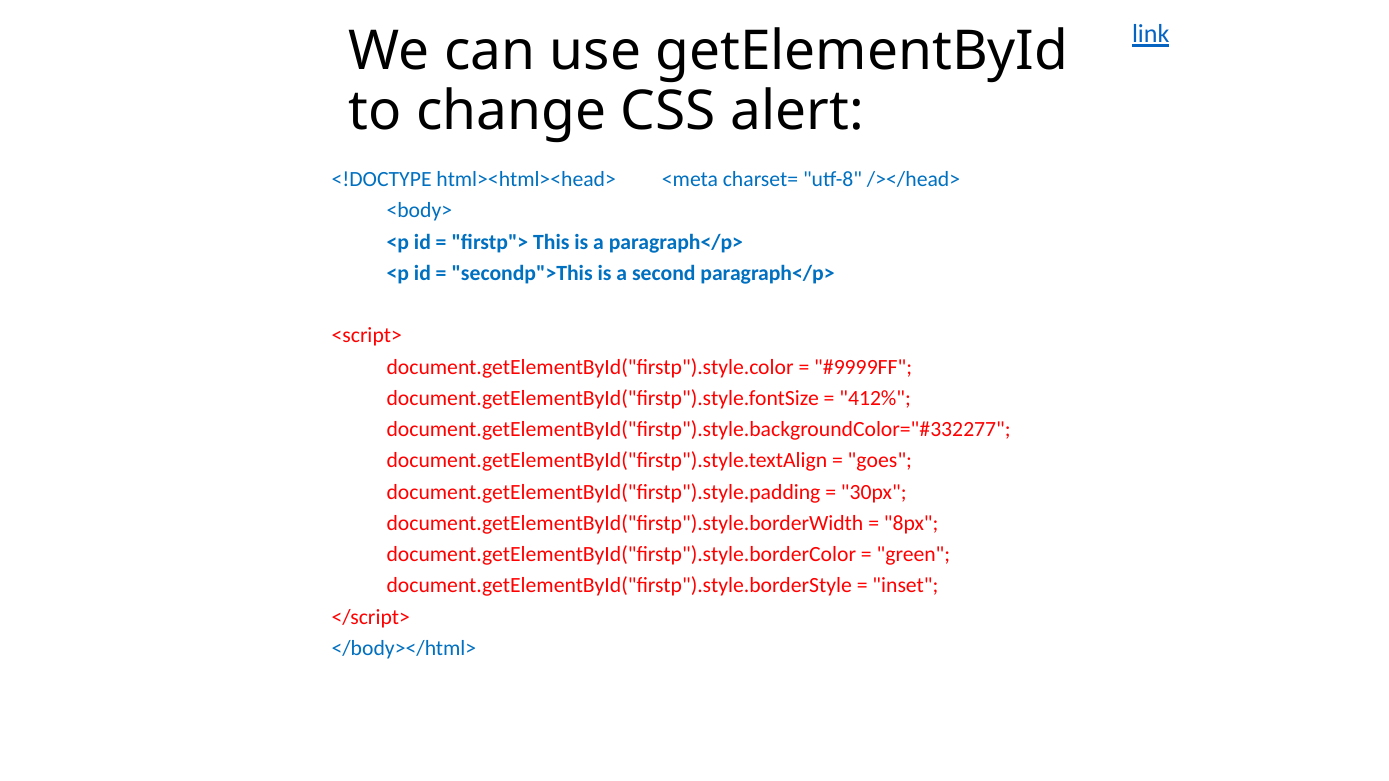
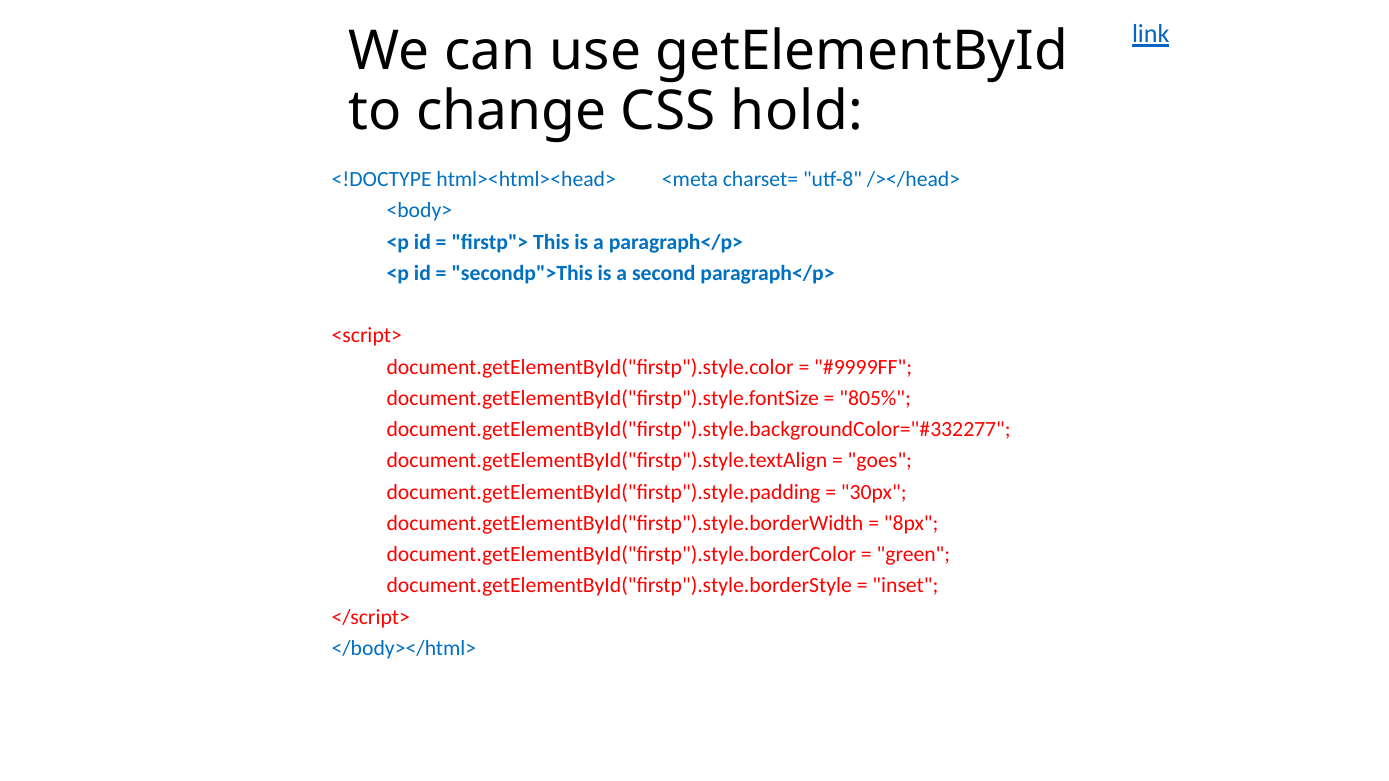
alert: alert -> hold (797, 111)
412%: 412% -> 805% (875, 398)
